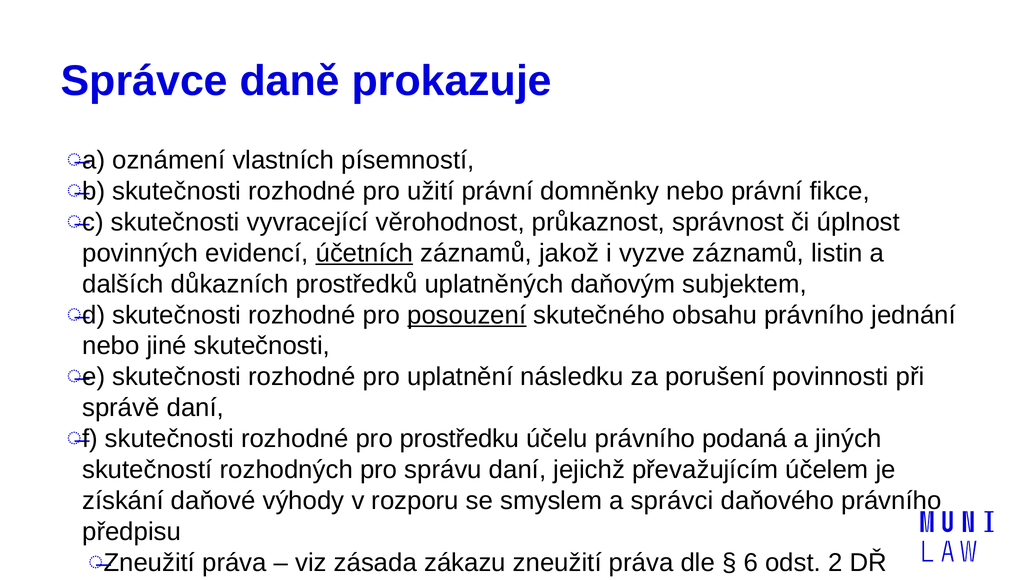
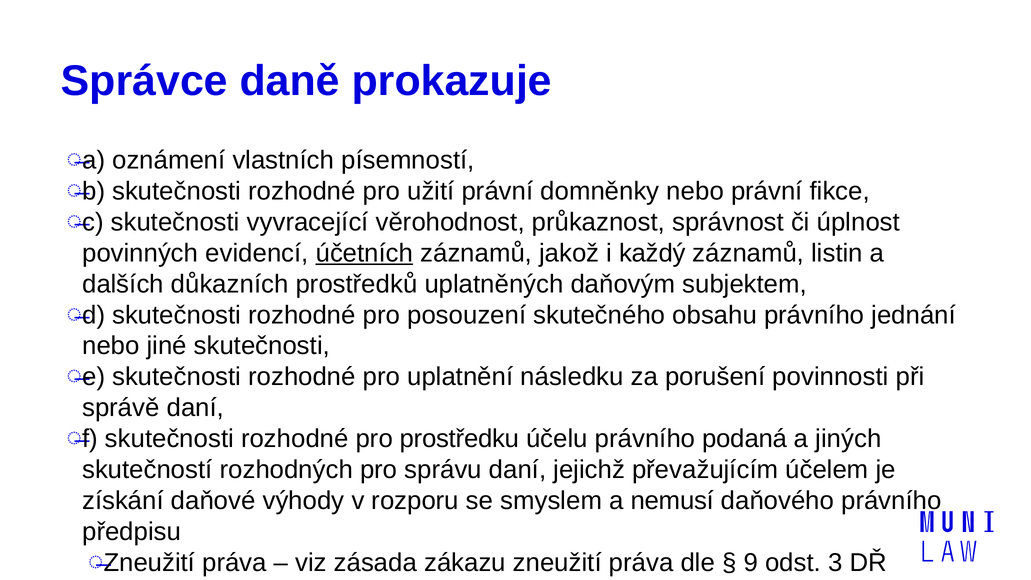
vyzve: vyzve -> každý (652, 253)
posouzení underline: present -> none (467, 315)
správci: správci -> nemusí (672, 501)
6: 6 -> 9 (751, 562)
2: 2 -> 3 (835, 562)
